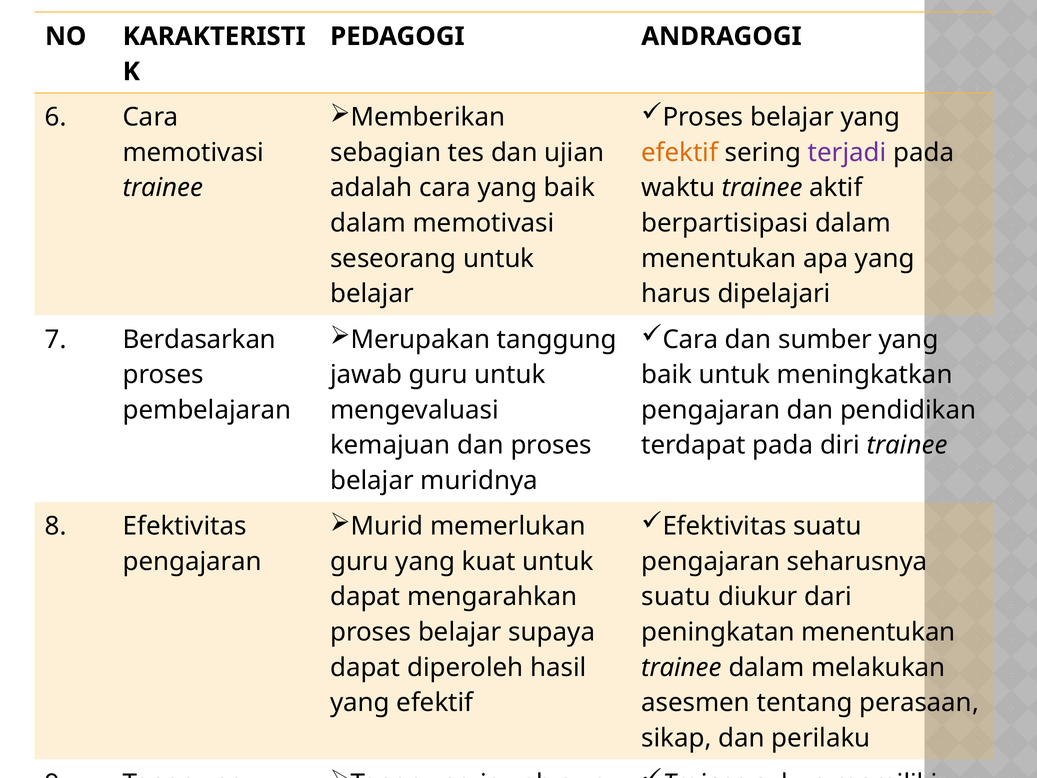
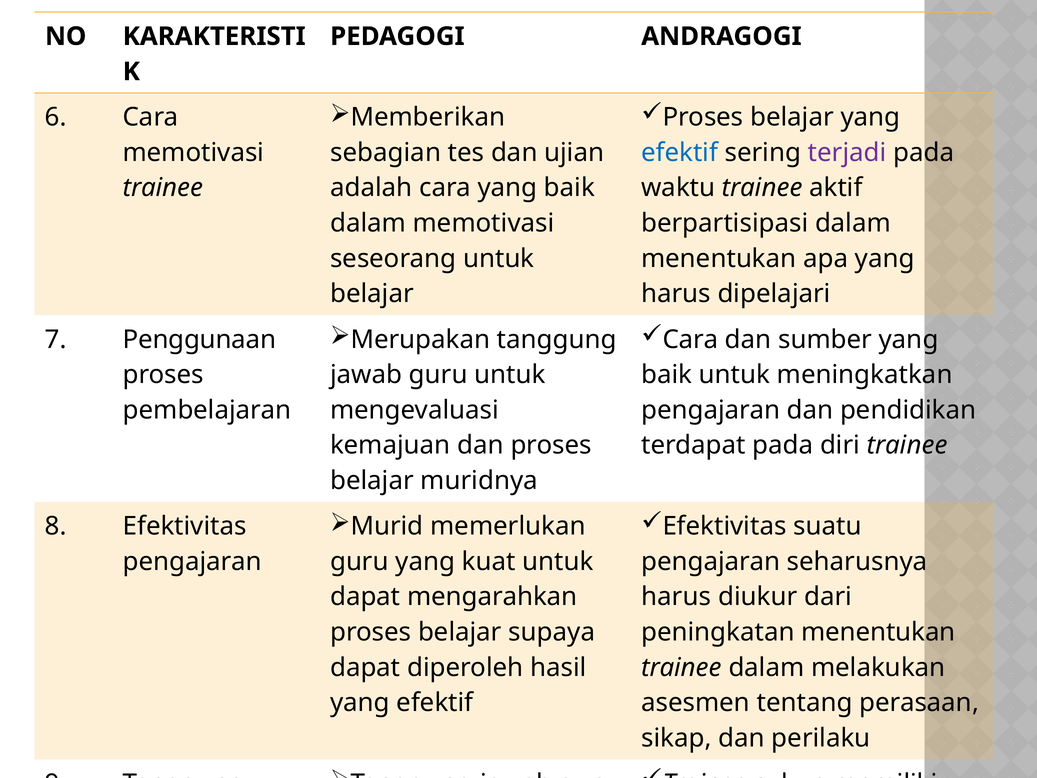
efektif colour: orange -> blue (680, 153)
Berdasarkan: Berdasarkan -> Penggunaan (199, 339)
suatu: suatu -> harus (676, 597)
